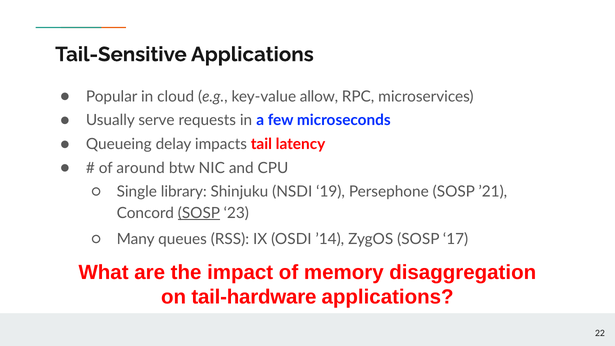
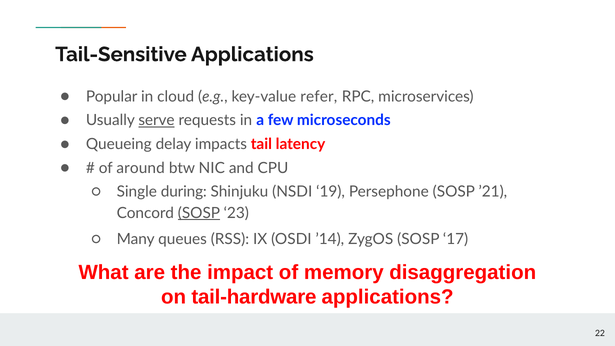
allow: allow -> refer (319, 97)
serve underline: none -> present (156, 120)
library: library -> during (184, 192)
